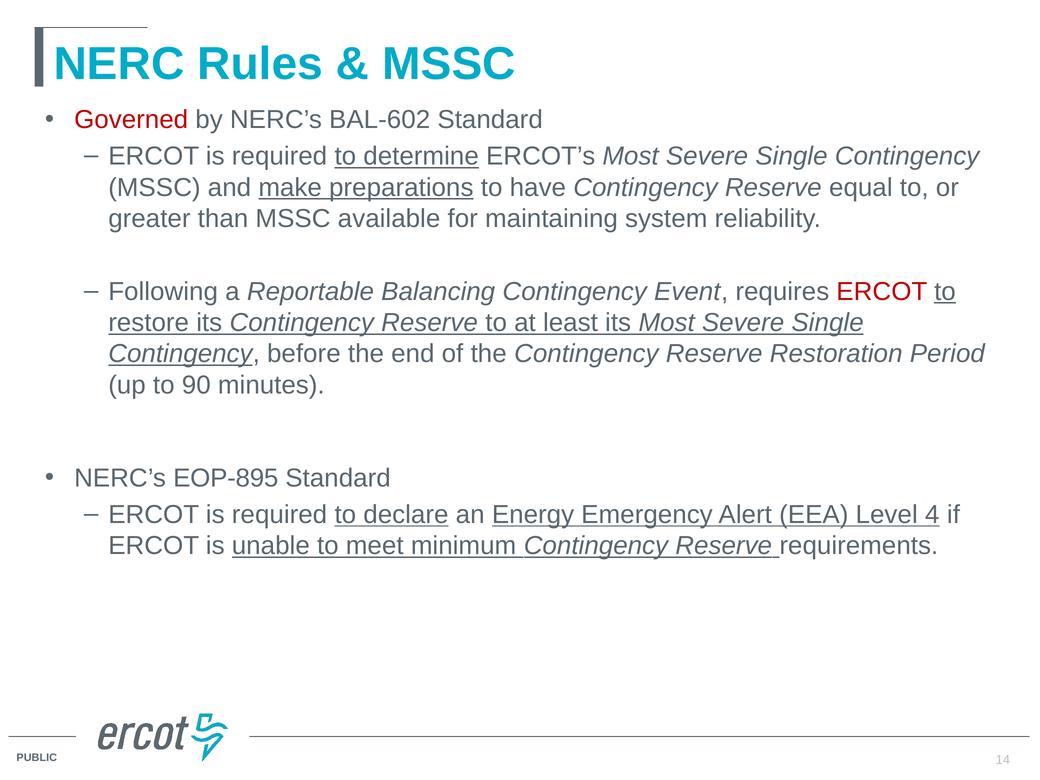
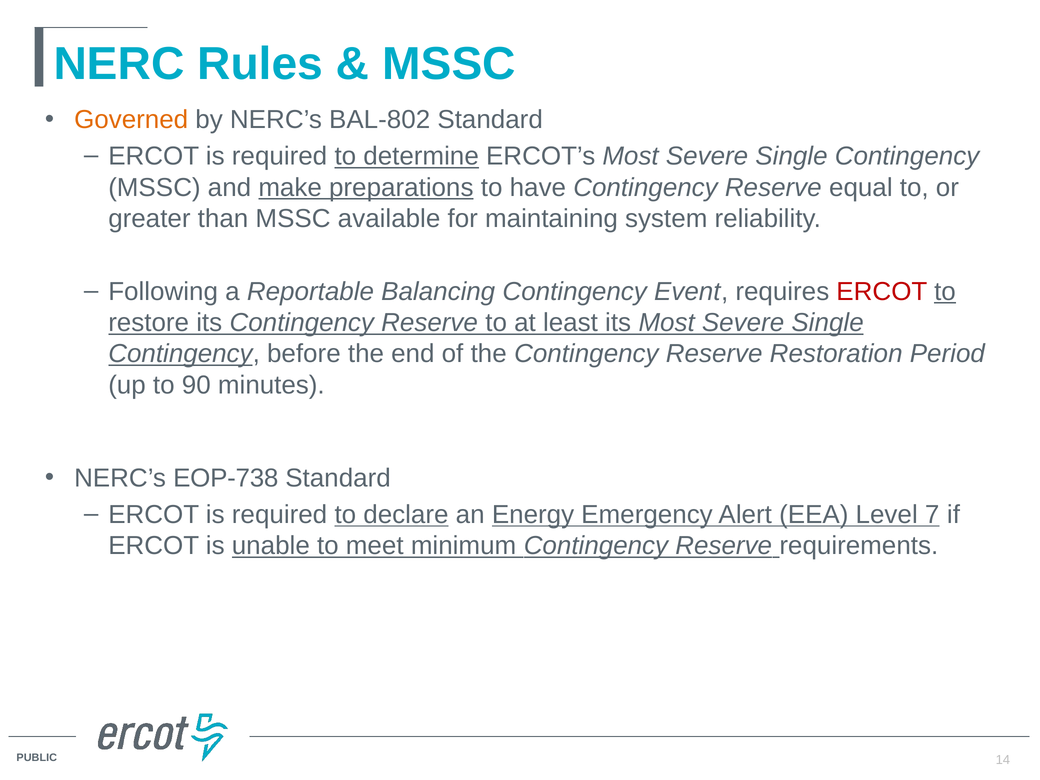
Governed colour: red -> orange (131, 120)
BAL-602: BAL-602 -> BAL-802 (380, 120)
EOP-895: EOP-895 -> EOP-738 (226, 478)
4: 4 -> 7 (932, 514)
